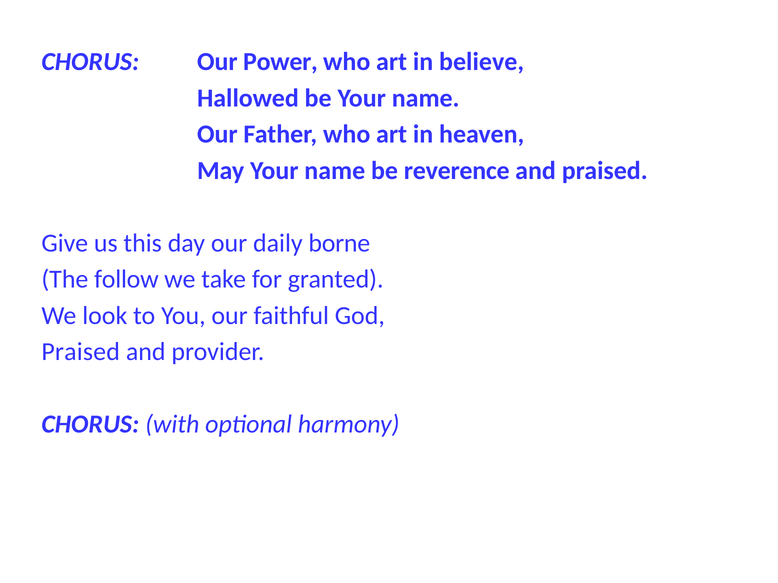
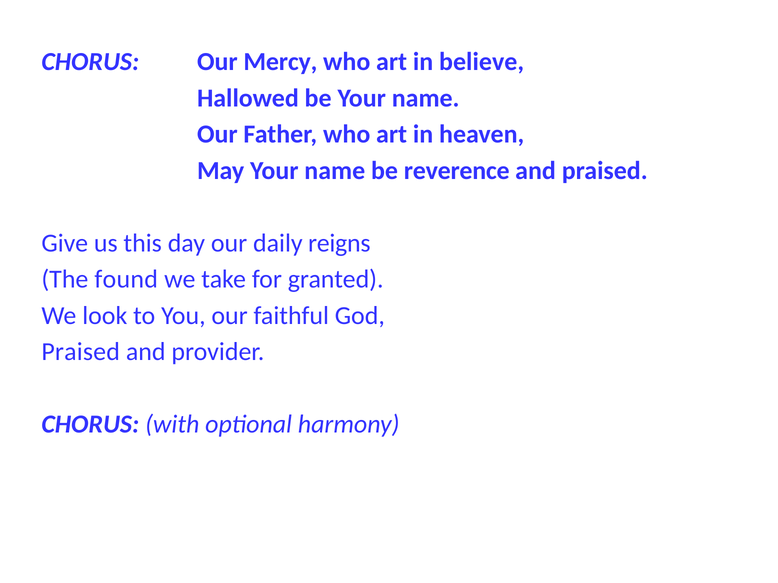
Power: Power -> Mercy (280, 62)
borne: borne -> reigns (339, 243)
follow: follow -> found (126, 280)
